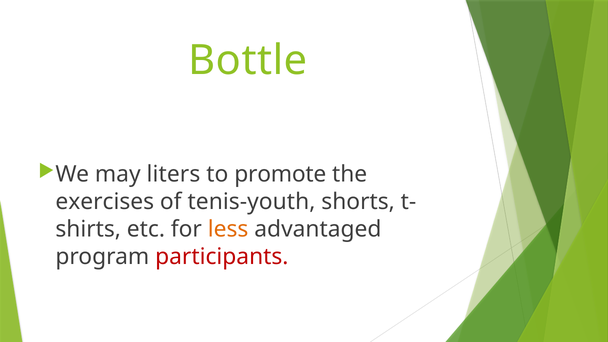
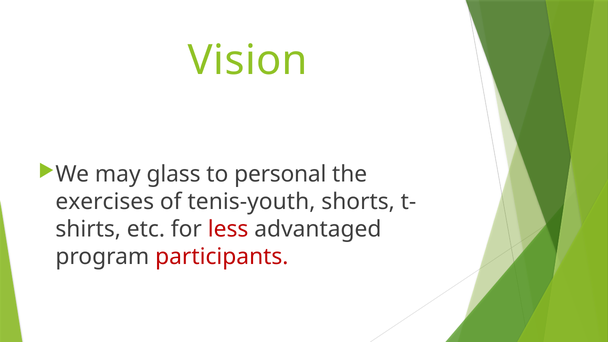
Bottle: Bottle -> Vision (248, 61)
liters: liters -> glass (174, 174)
promote: promote -> personal (280, 174)
less colour: orange -> red (228, 229)
